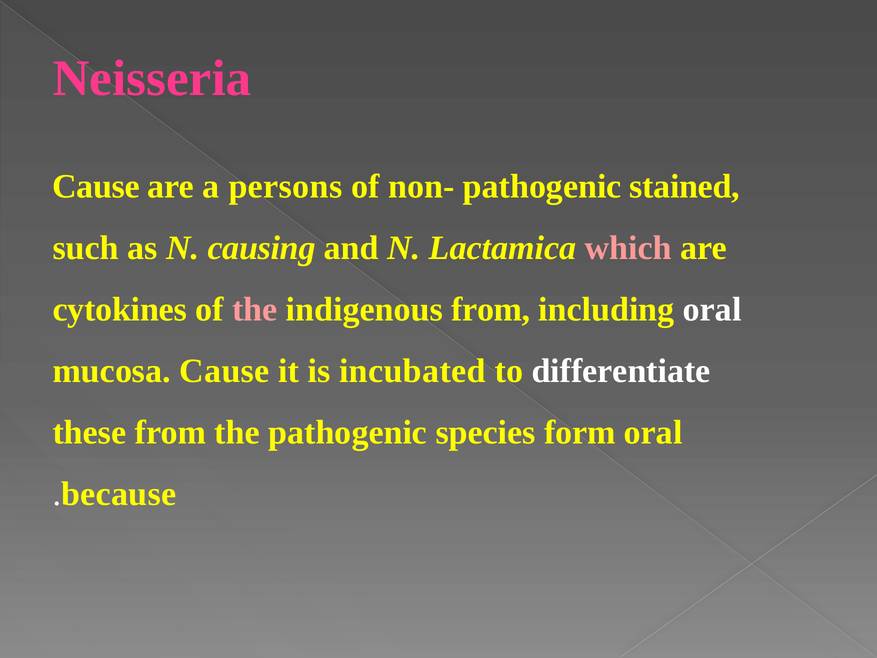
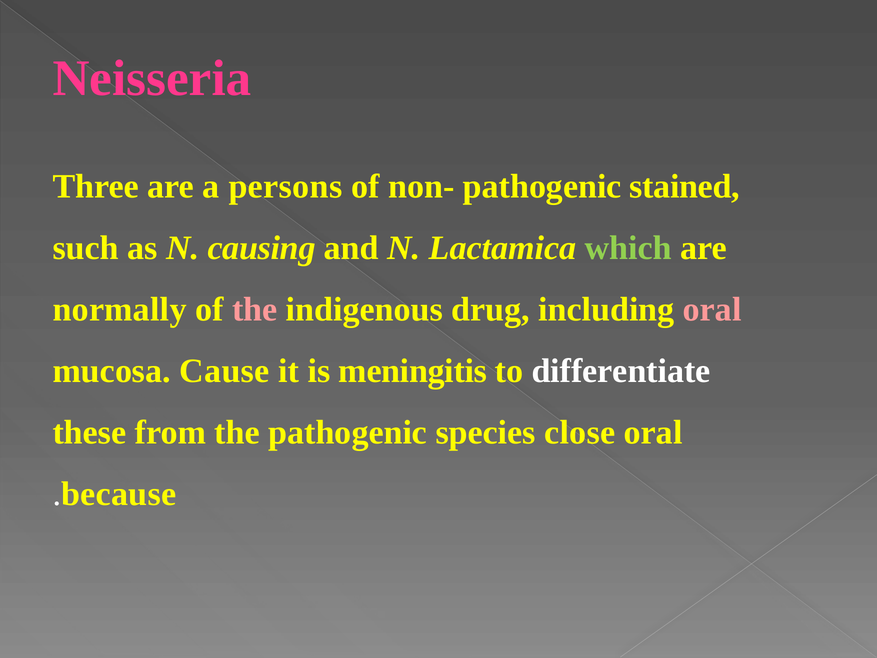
Cause: Cause -> Three (96, 187)
which colour: pink -> light green (628, 248)
cytokines: cytokines -> normally (120, 309)
indigenous from: from -> drug (491, 309)
oral colour: white -> pink (712, 309)
incubated: incubated -> meningitis (413, 371)
form: form -> close (580, 432)
